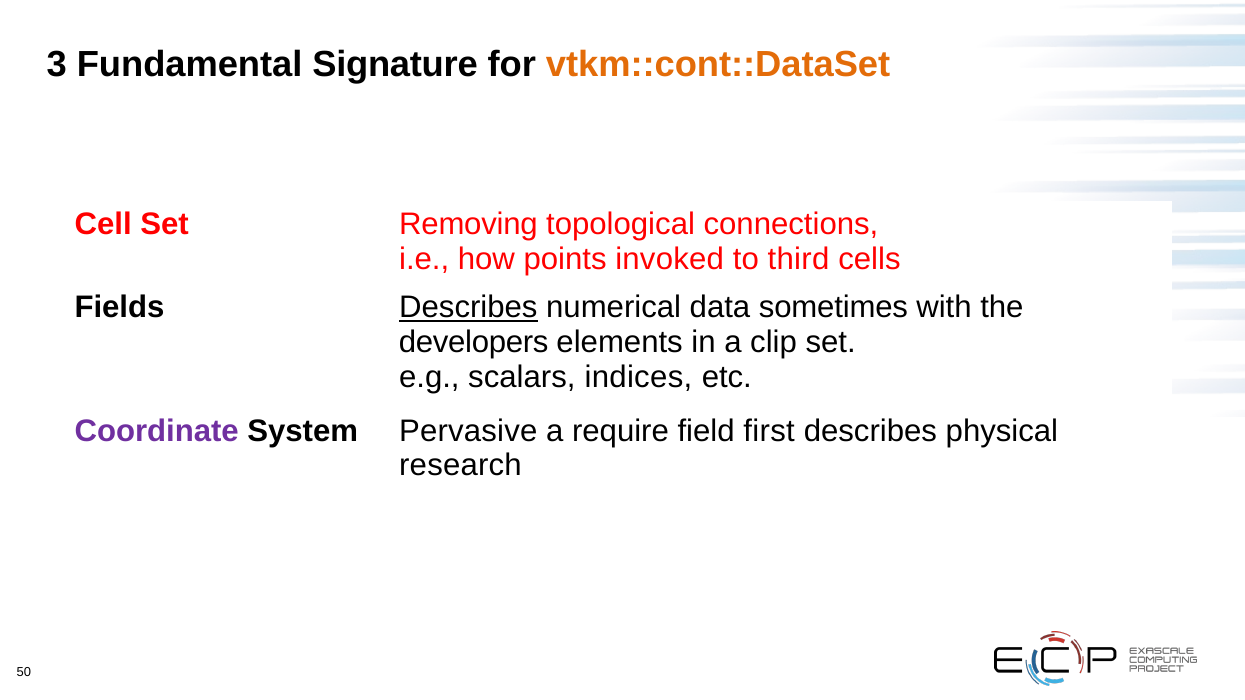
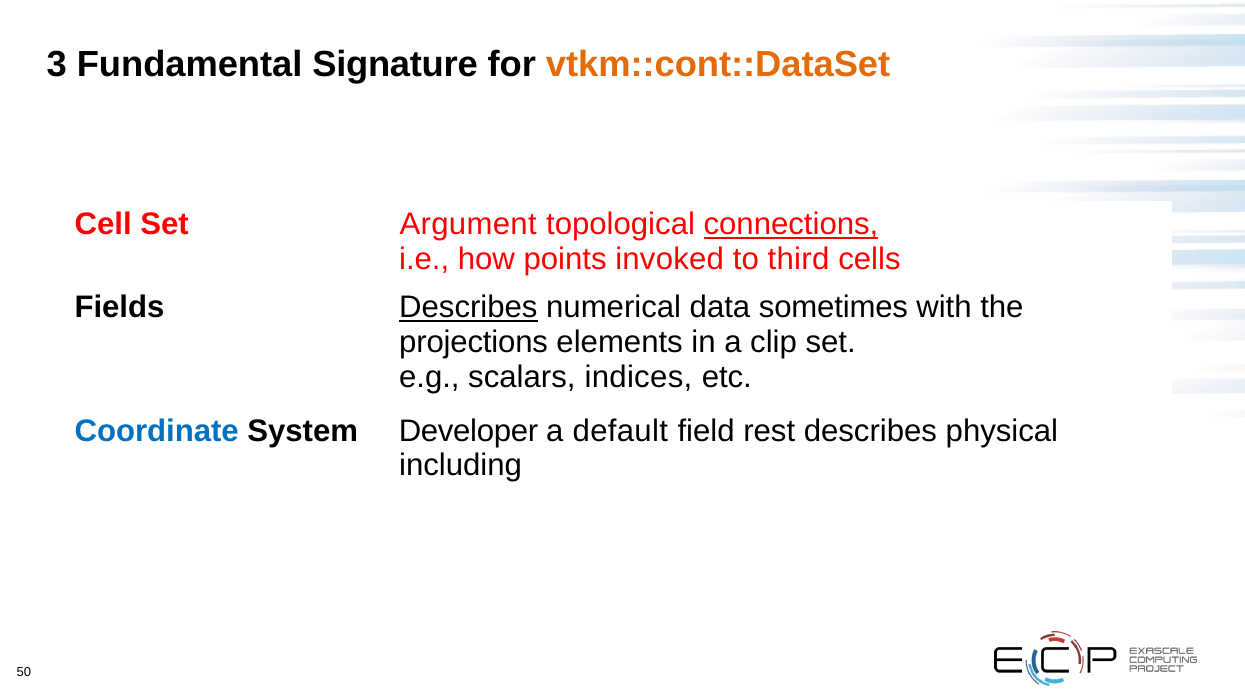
Removing: Removing -> Argument (468, 225)
connections underline: none -> present (791, 225)
developers: developers -> projections (474, 342)
Coordinate colour: purple -> blue (157, 431)
Pervasive: Pervasive -> Developer (468, 431)
require: require -> default (620, 431)
first: first -> rest (769, 431)
research: research -> including (461, 466)
